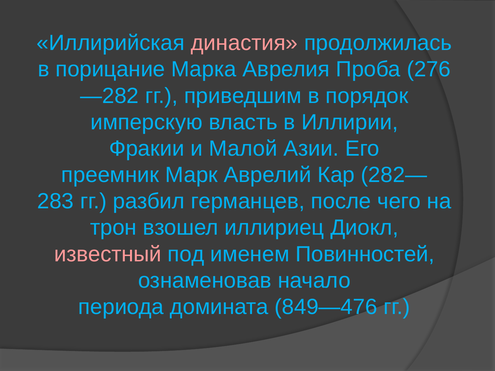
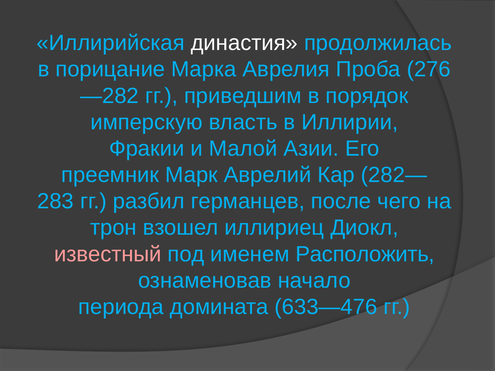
династия colour: pink -> white (244, 43)
Повинностей: Повинностей -> Расположить (365, 254)
849—476: 849—476 -> 633—476 (326, 307)
